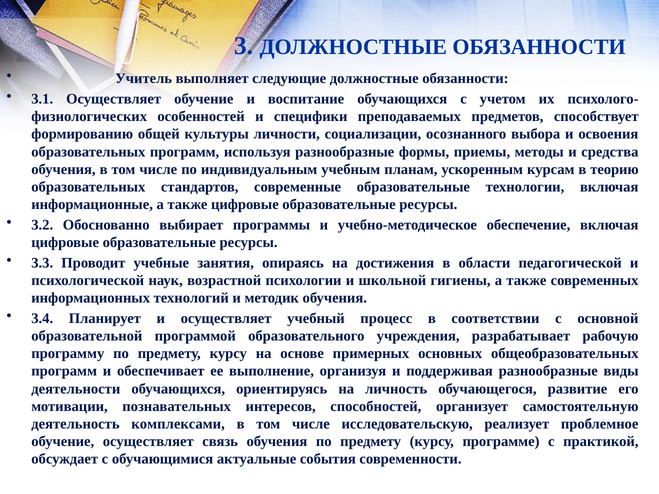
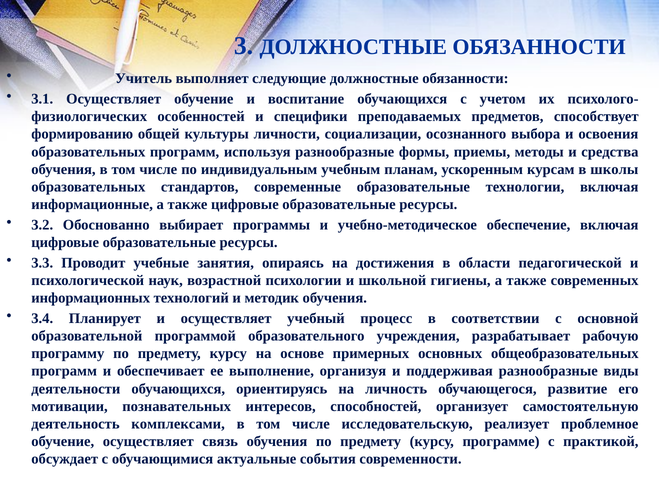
теорию: теорию -> школы (614, 169)
